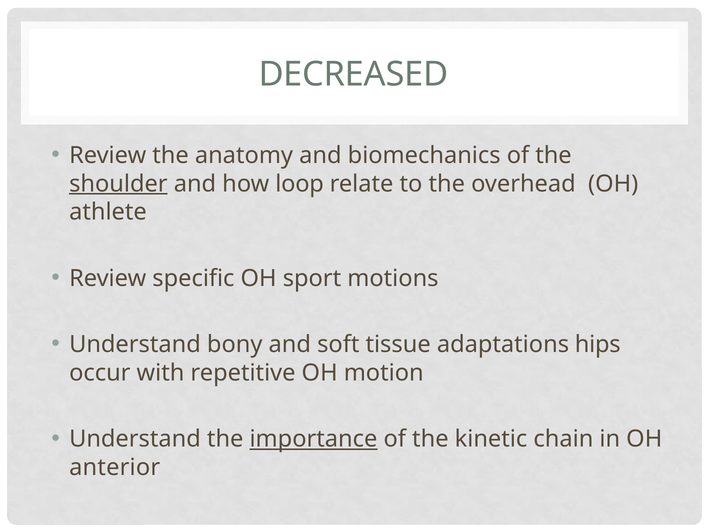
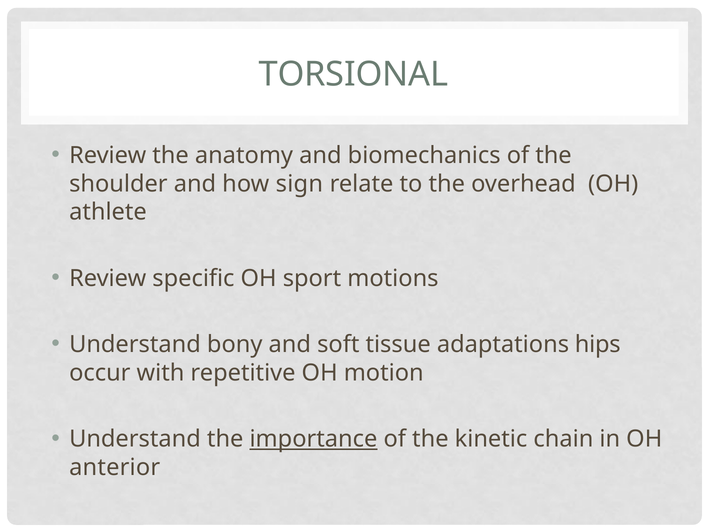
DECREASED: DECREASED -> TORSIONAL (353, 74)
shoulder underline: present -> none (118, 184)
loop: loop -> sign (299, 184)
